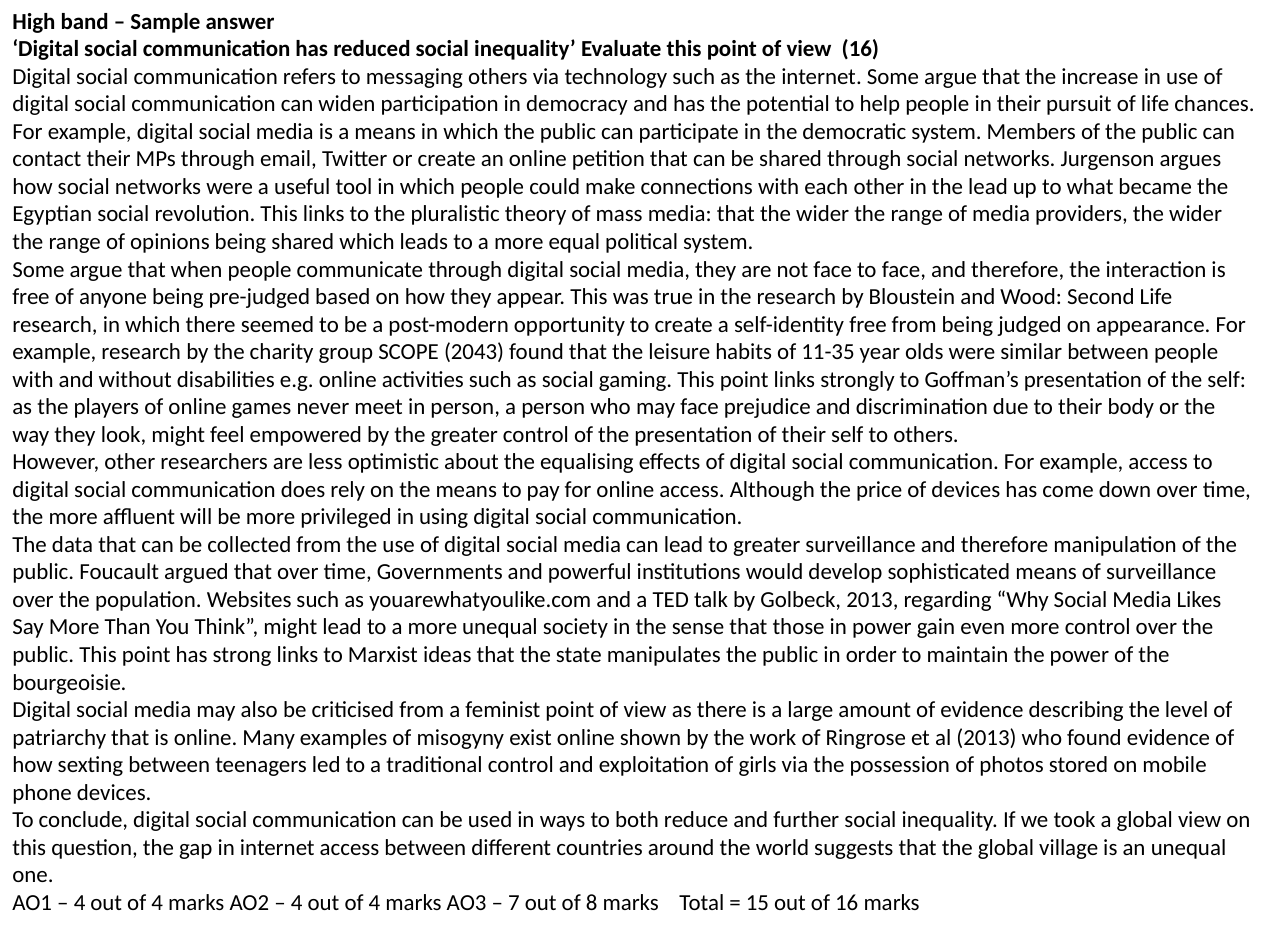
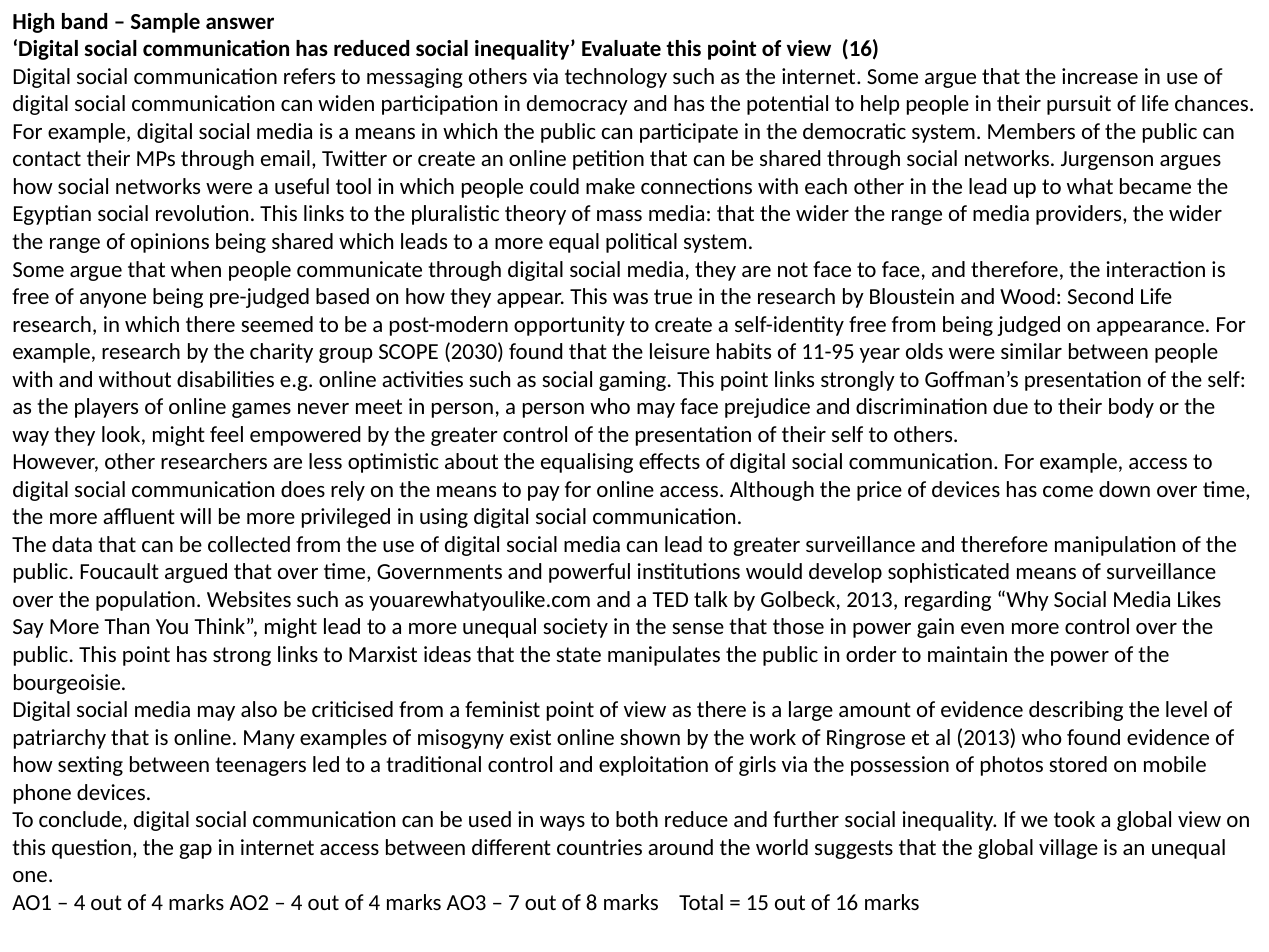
2043: 2043 -> 2030 (474, 352)
11-35: 11-35 -> 11-95 (828, 352)
